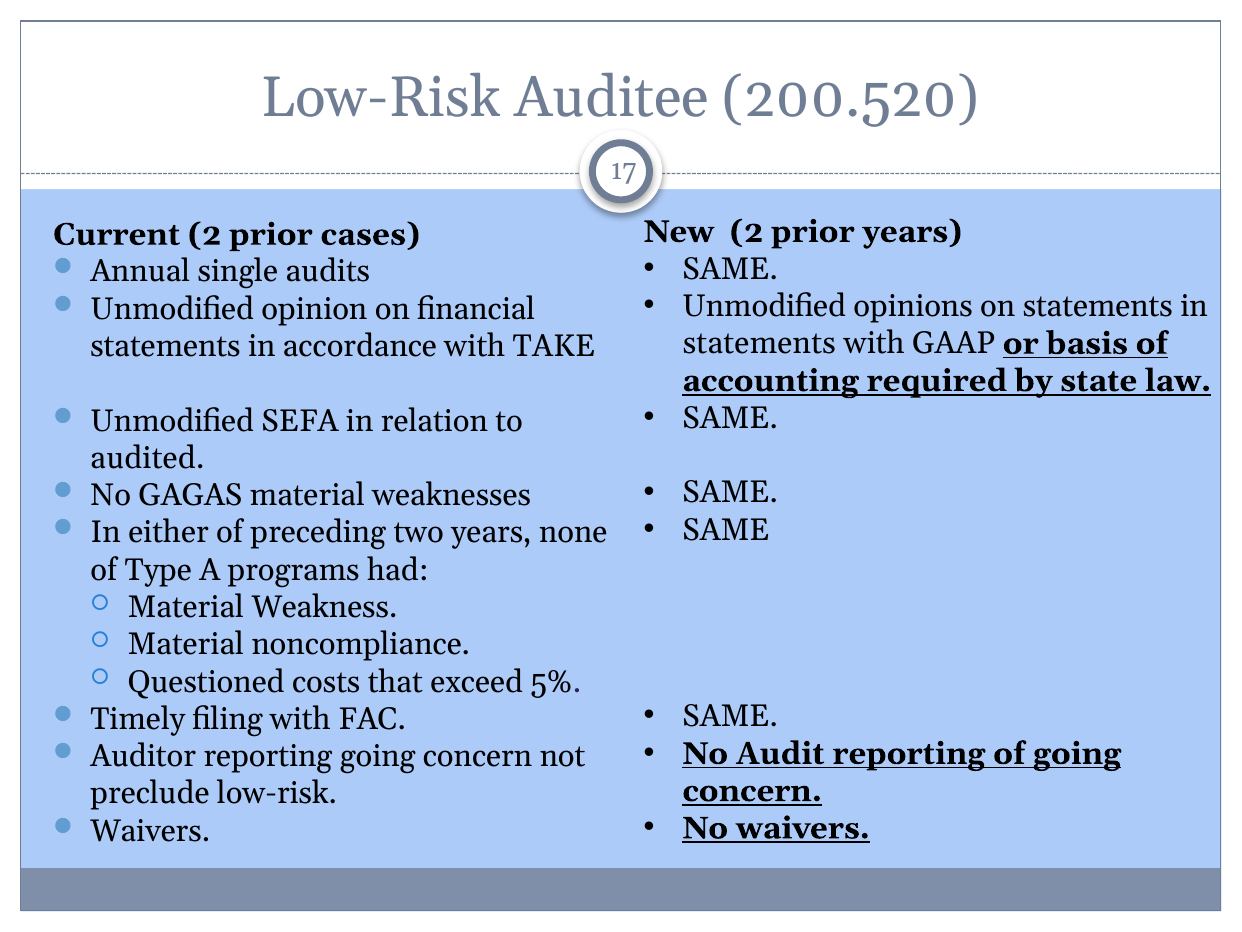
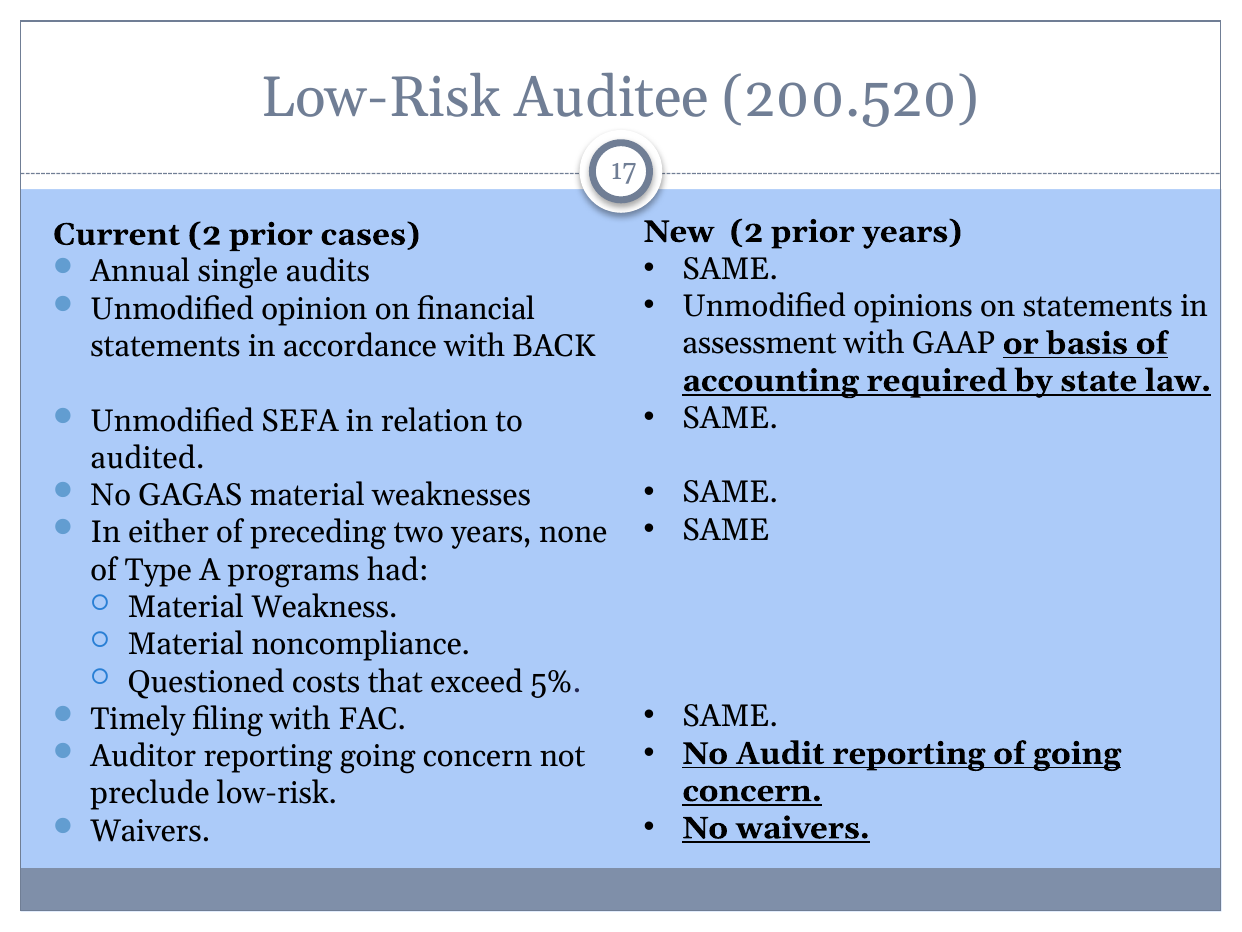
statements: statements -> assessment (760, 343)
TAKE: TAKE -> BACK (554, 346)
